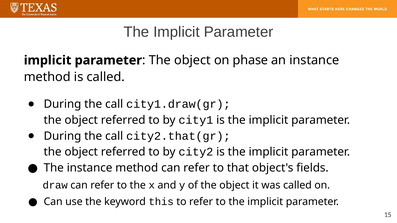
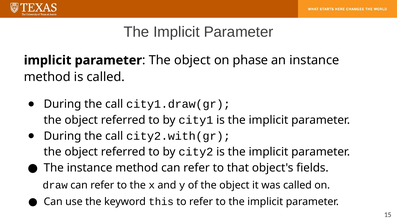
city2.that(gr: city2.that(gr -> city2.with(gr (178, 136)
